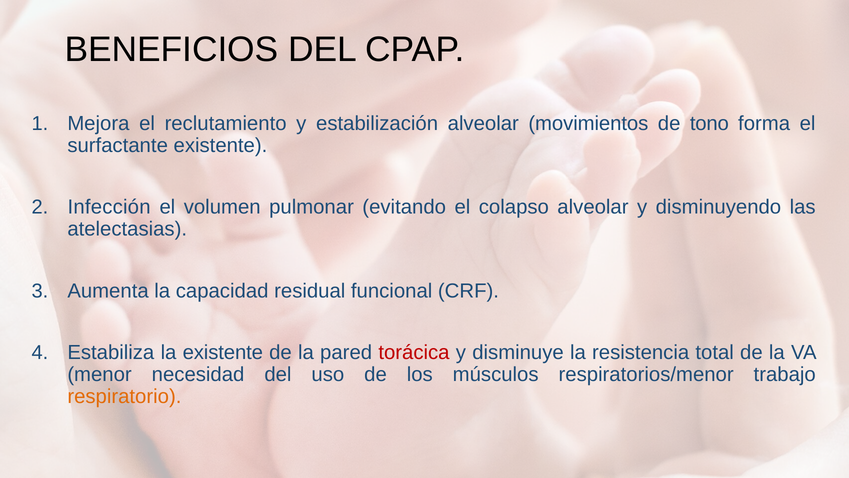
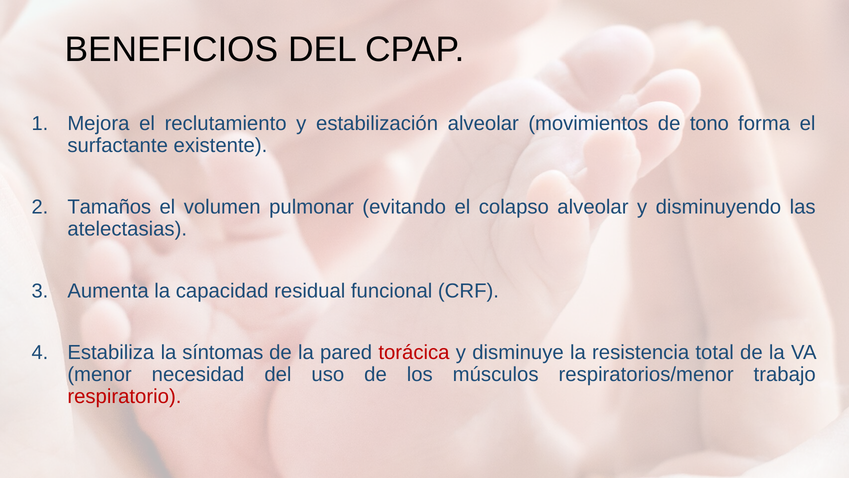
Infección: Infección -> Tamaños (109, 207)
la existente: existente -> síntomas (223, 352)
respiratorio colour: orange -> red (124, 396)
